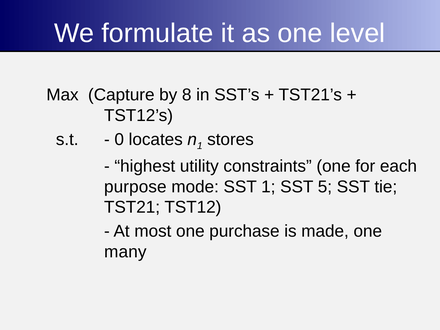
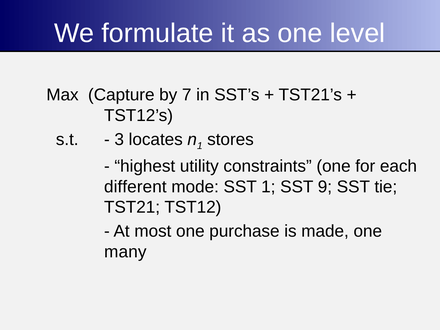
8: 8 -> 7 (187, 95)
0: 0 -> 3 (119, 139)
purpose: purpose -> different (135, 187)
5: 5 -> 9 (325, 187)
